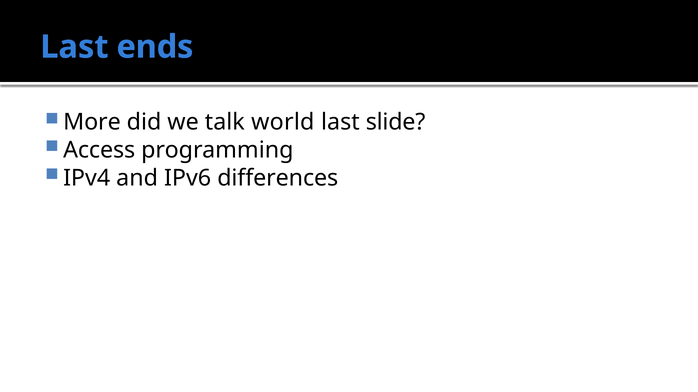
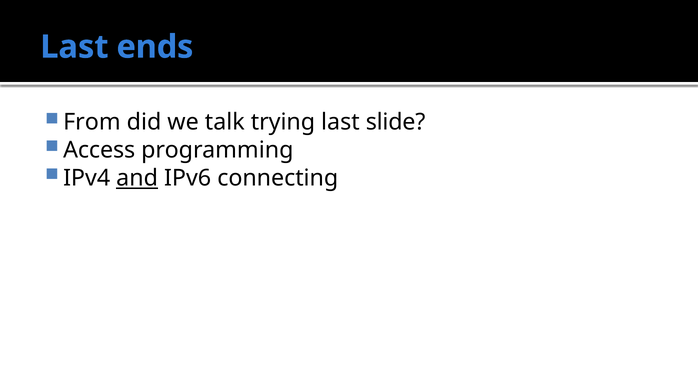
More: More -> From (92, 122)
world: world -> trying (283, 122)
and underline: none -> present (137, 178)
differences: differences -> connecting (278, 178)
